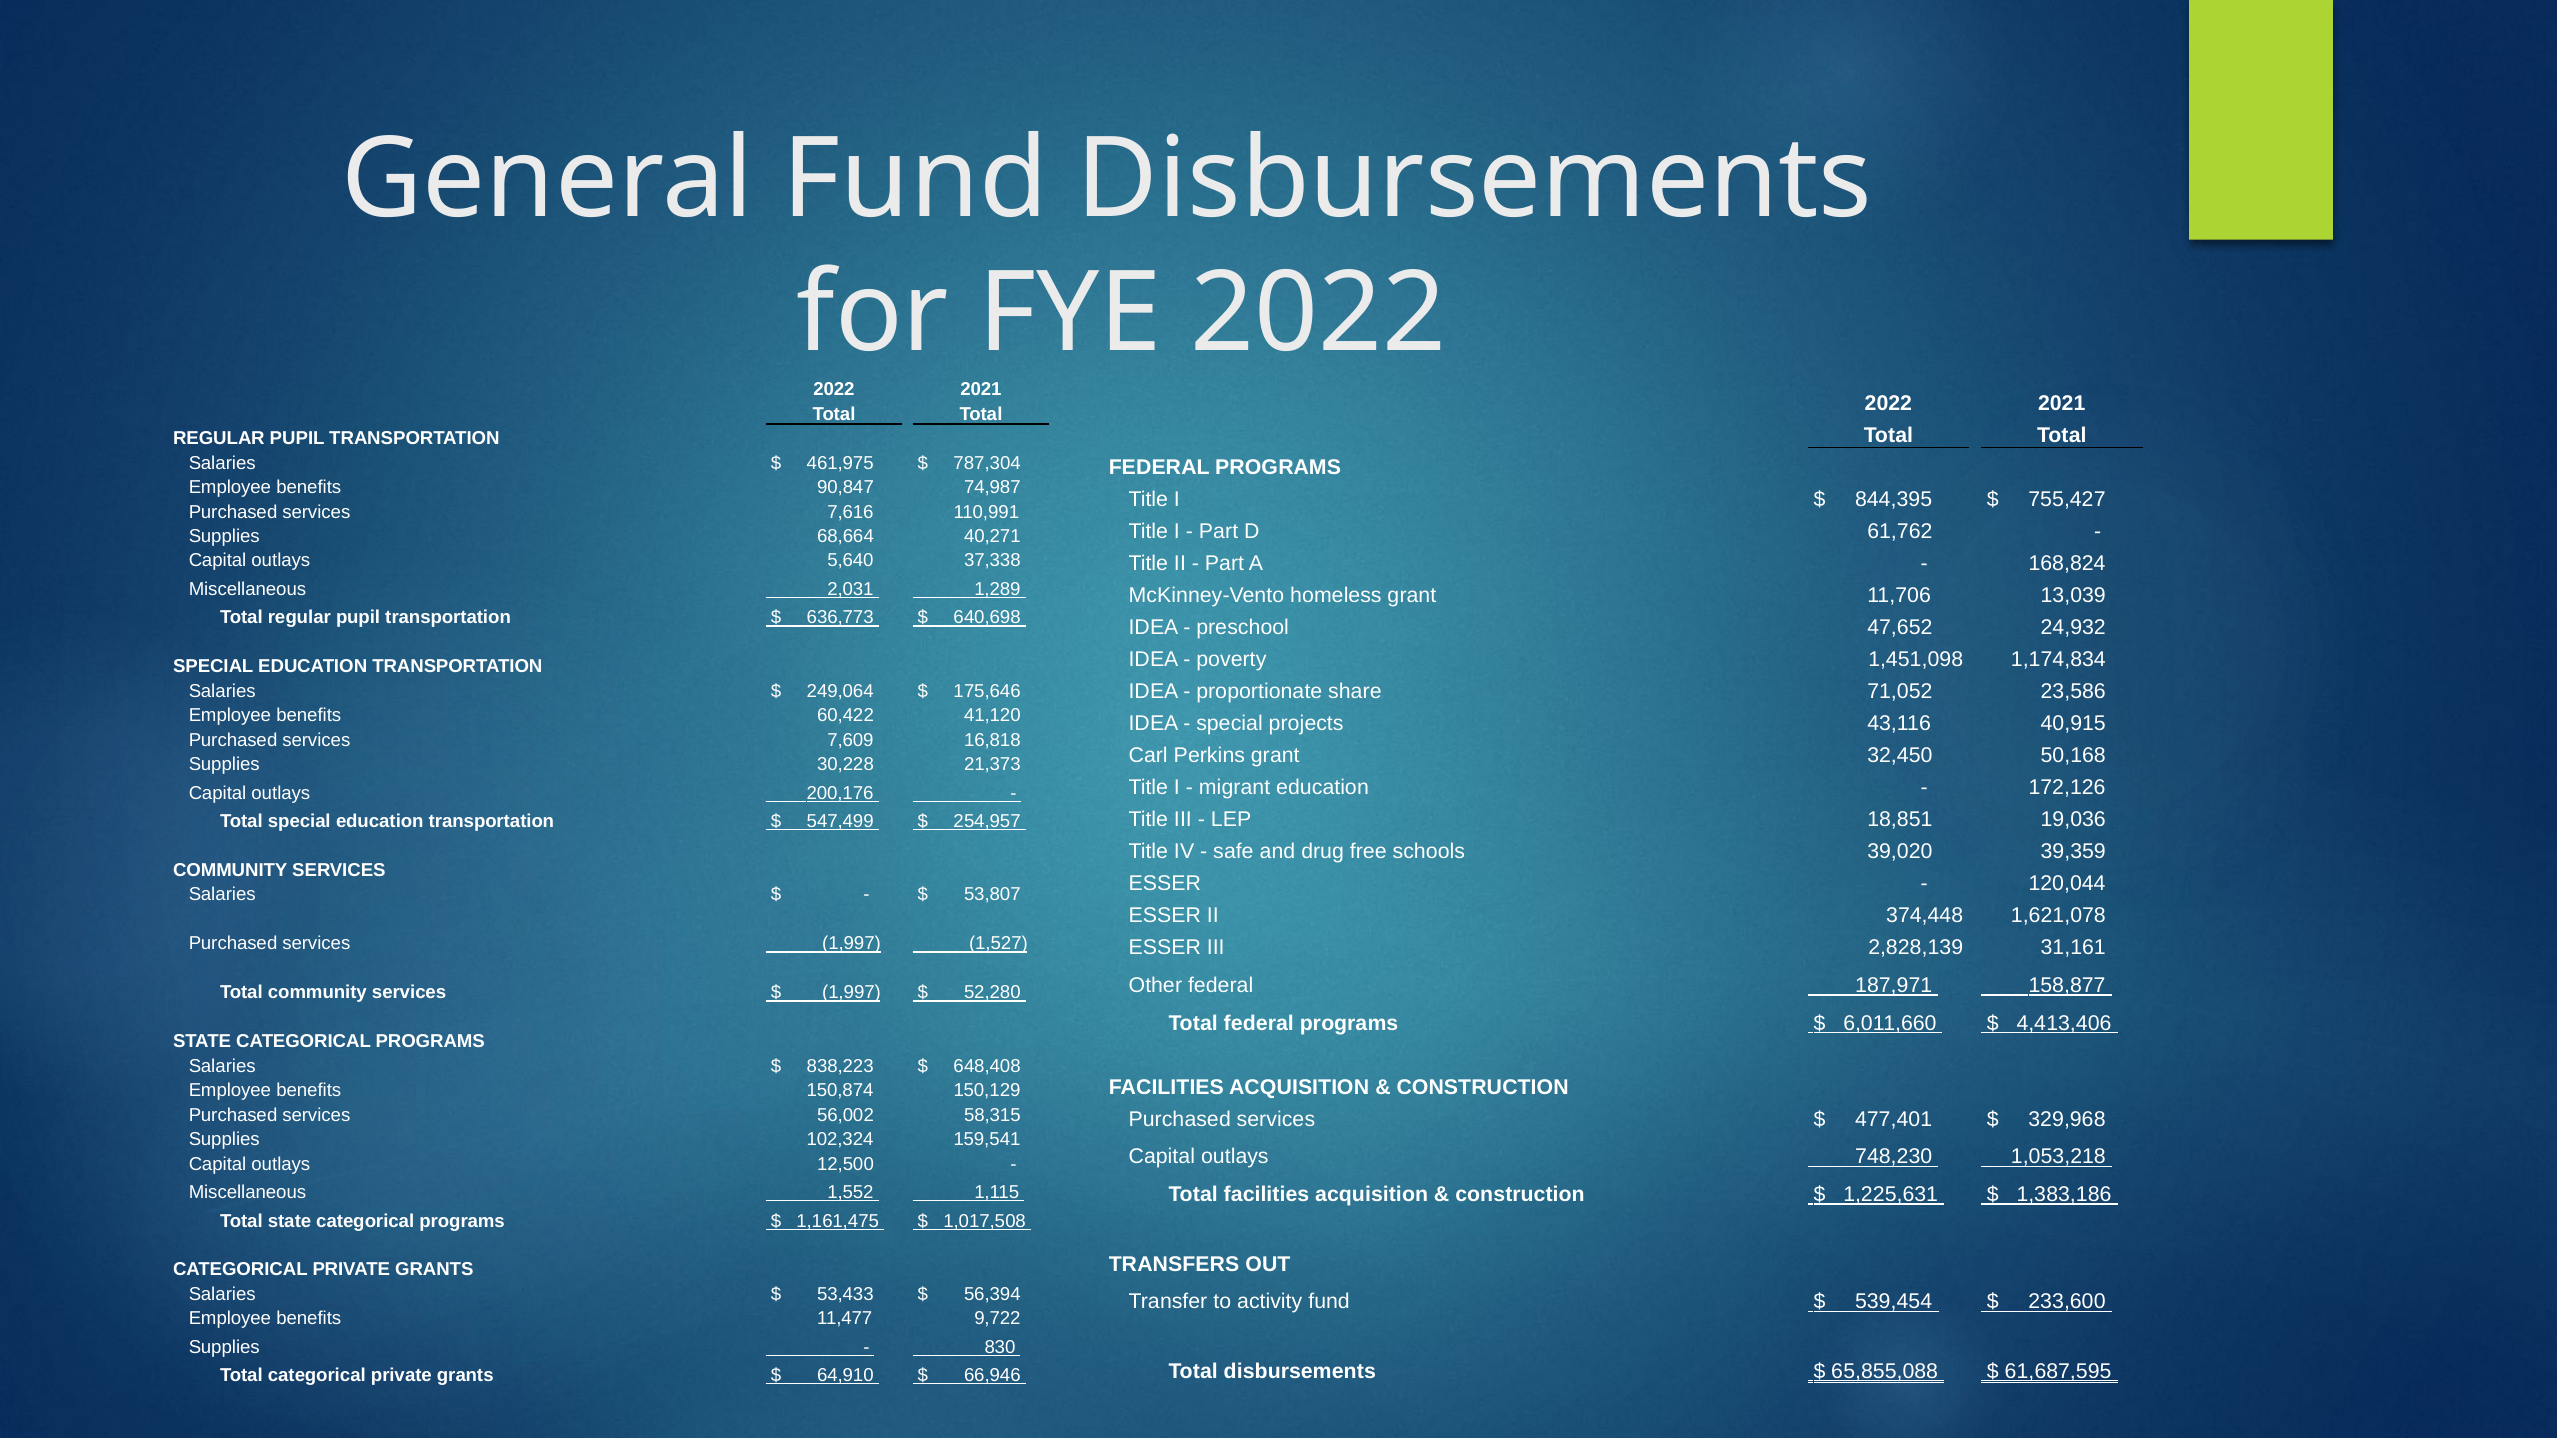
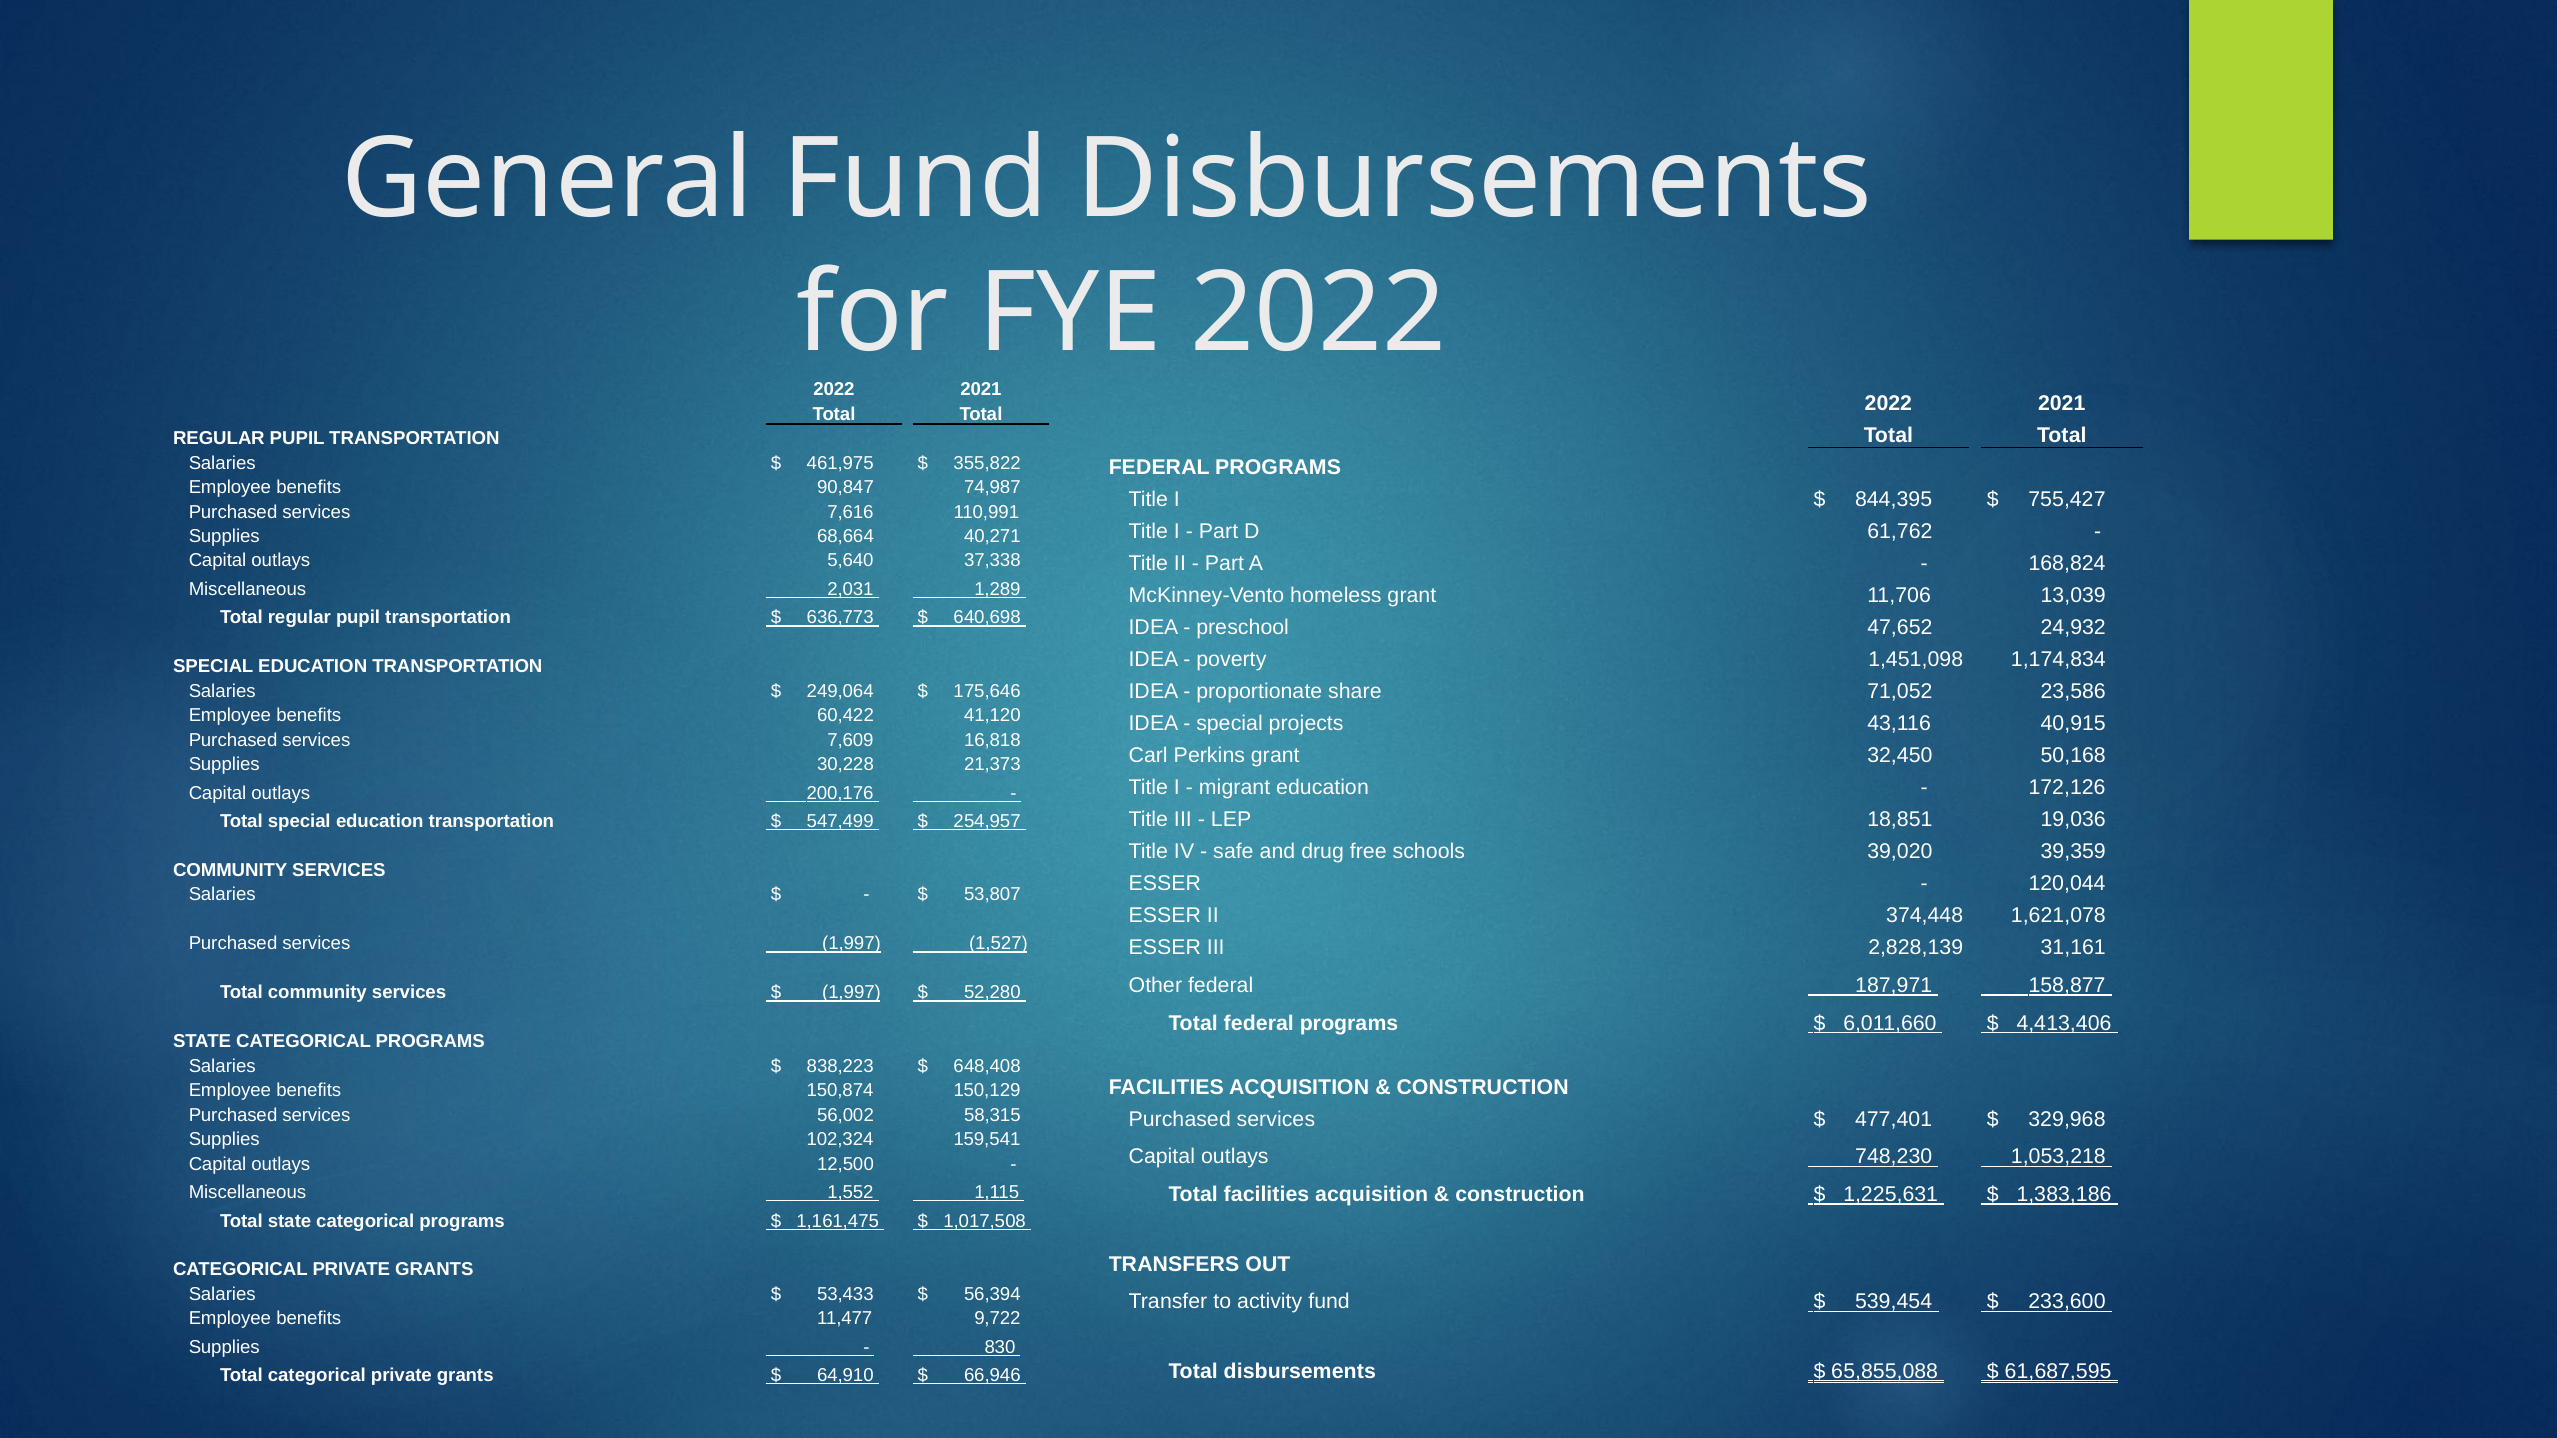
787,304: 787,304 -> 355,822 (987, 463)
